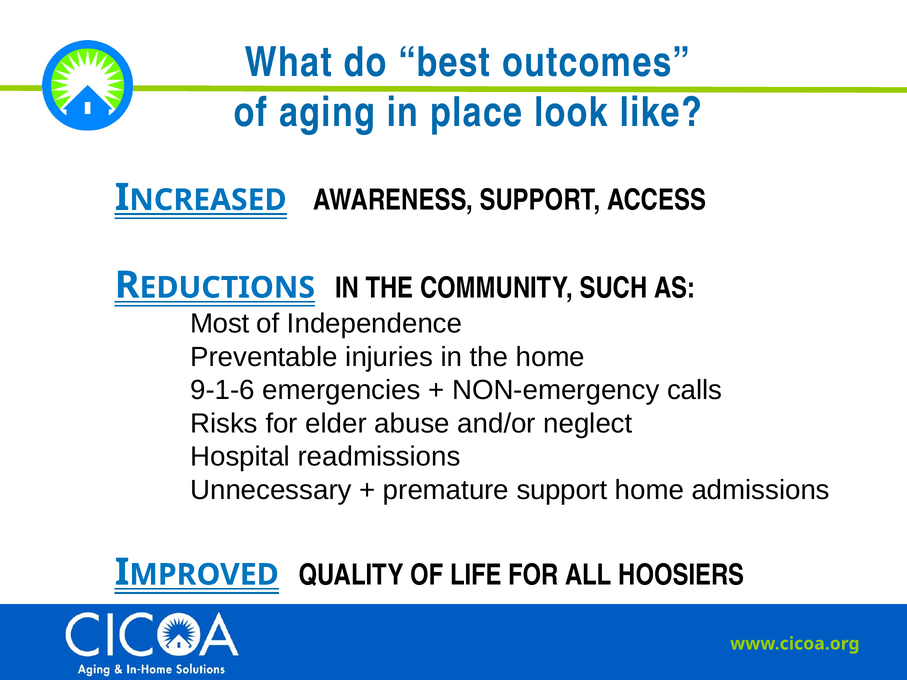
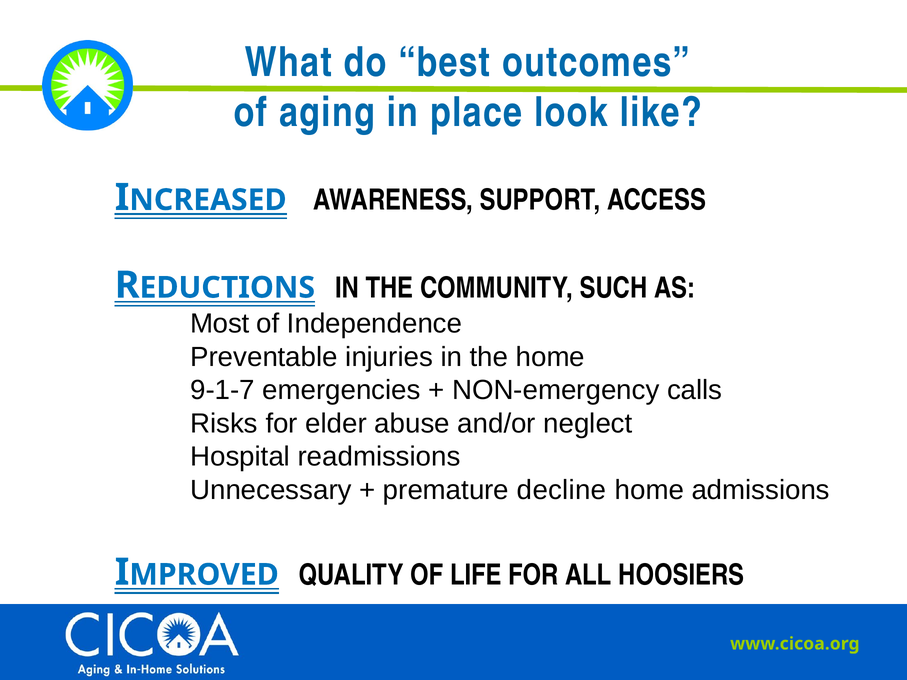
9-1-6: 9-1-6 -> 9-1-7 (223, 390)
premature support: support -> decline (562, 490)
